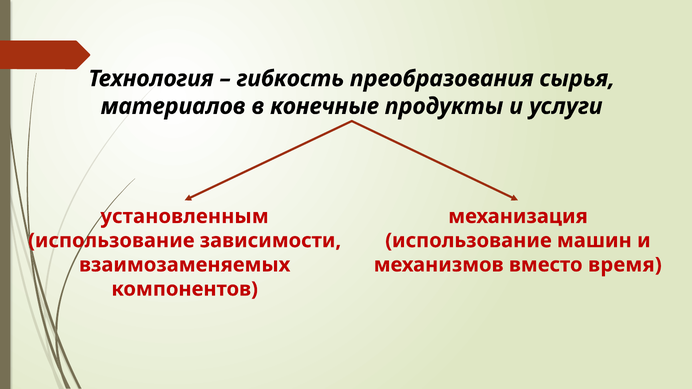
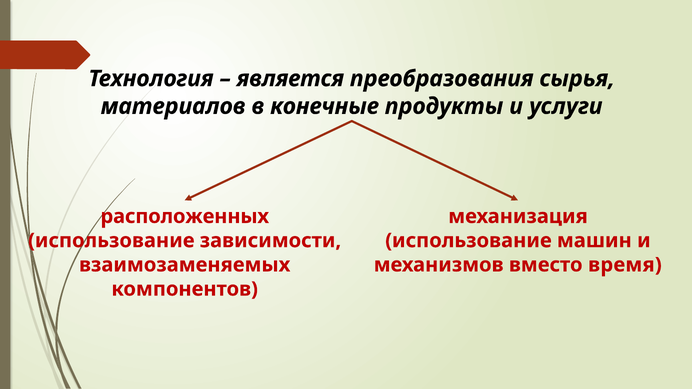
гибкость: гибкость -> является (290, 79)
установленным: установленным -> расположенных (185, 217)
